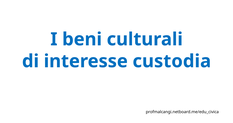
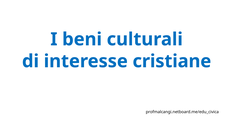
custodia: custodia -> cristiane (172, 61)
